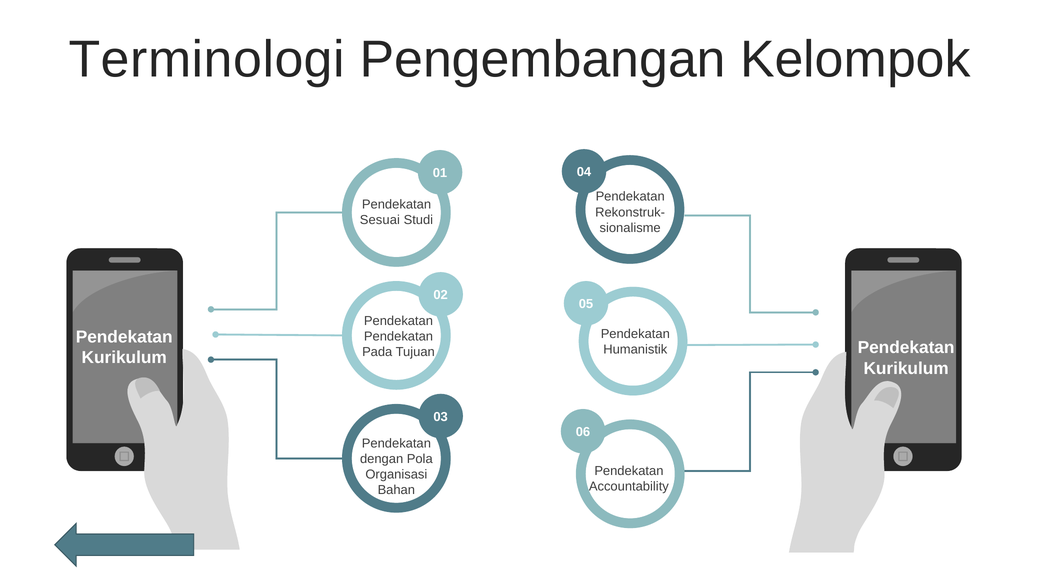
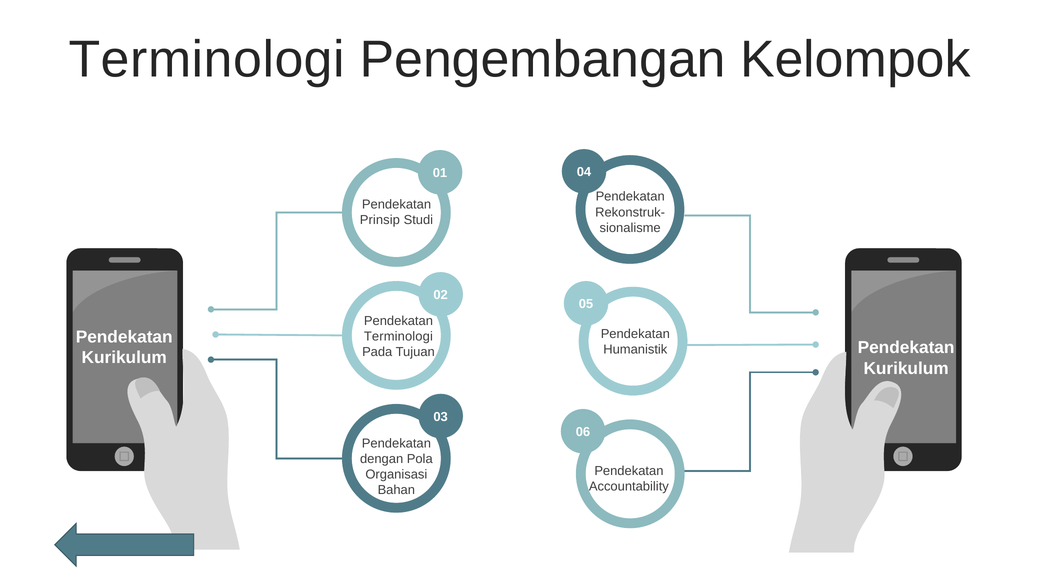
Sesuai: Sesuai -> Prinsip (380, 220)
Pendekatan: Pendekatan -> Terminologi (398, 336)
